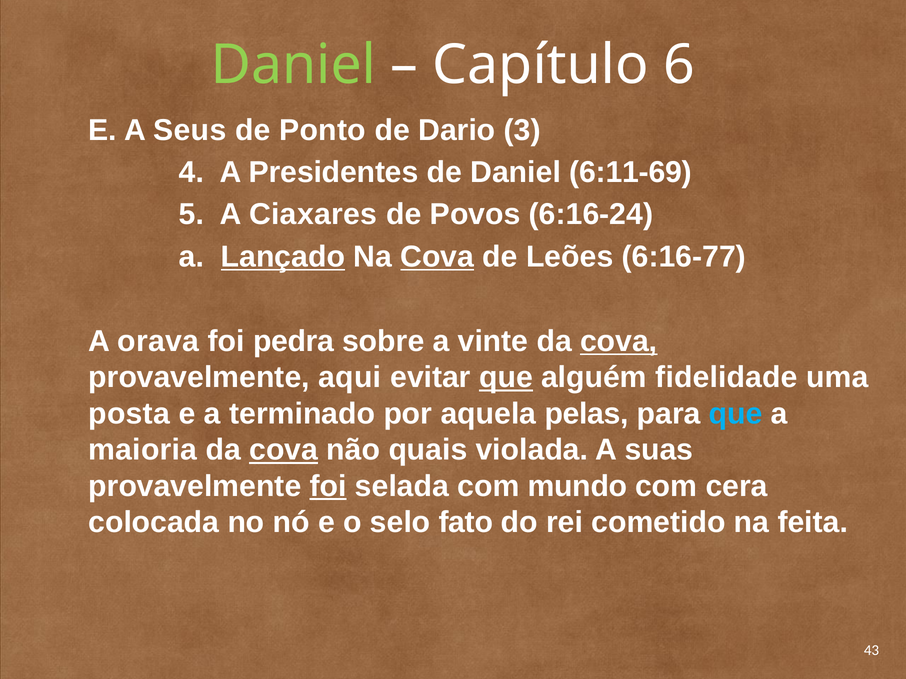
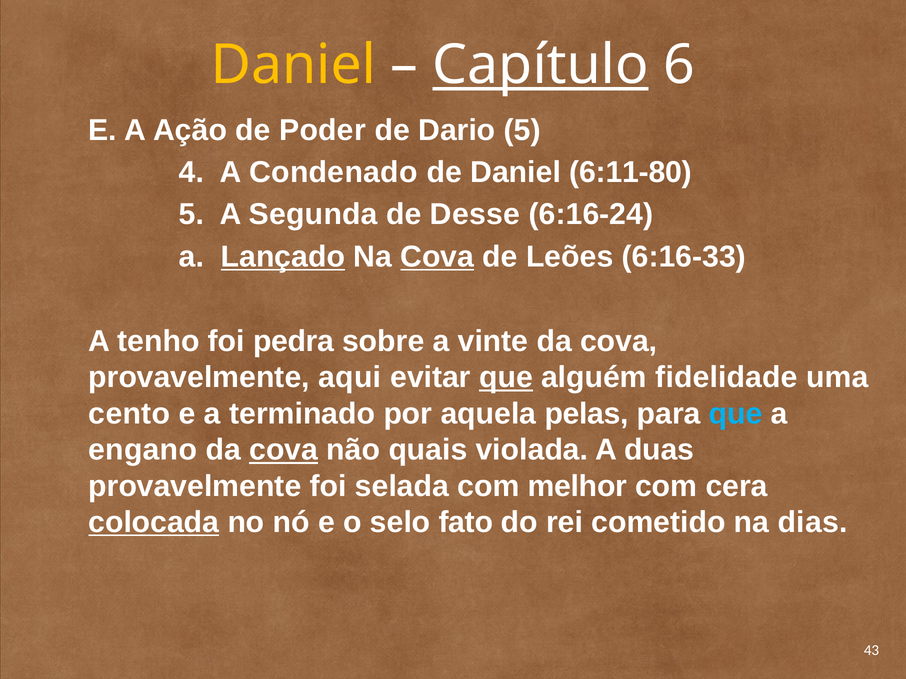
Daniel colour: light green -> yellow (293, 65)
Capítulo underline: none -> present (541, 65)
Seus: Seus -> Ação (190, 130)
Ponto: Ponto -> Poder (322, 130)
Dario 3: 3 -> 5 (522, 130)
Presidentes: Presidentes -> Condenado (333, 172)
6:11-69: 6:11-69 -> 6:11-80 (631, 172)
Ciaxares: Ciaxares -> Segunda (313, 215)
Povos: Povos -> Desse (475, 215)
6:16-77: 6:16-77 -> 6:16-33 (684, 257)
orava: orava -> tenho (158, 341)
cova underline: present -> none (619, 341)
posta: posta -> cento (129, 414)
maioria: maioria -> engano (143, 450)
suas: suas -> duas (659, 450)
foi underline: present -> none (328, 486)
mundo: mundo -> melhor (577, 486)
colocada underline: none -> present (154, 523)
feita: feita -> dias (813, 523)
